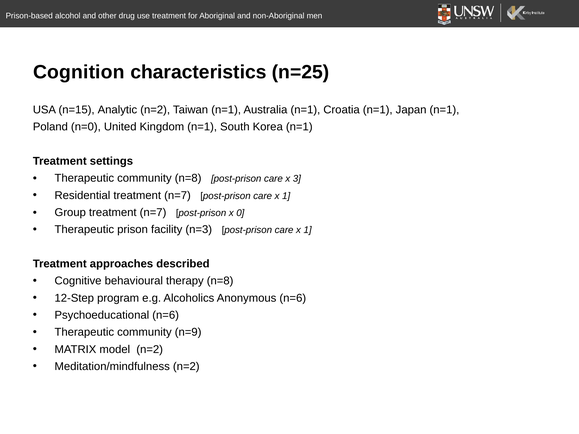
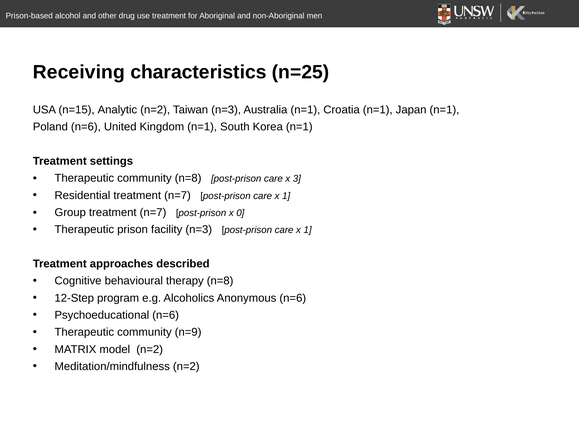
Cognition: Cognition -> Receiving (79, 72)
Taiwan n=1: n=1 -> n=3 (226, 110)
Poland n=0: n=0 -> n=6 (86, 127)
